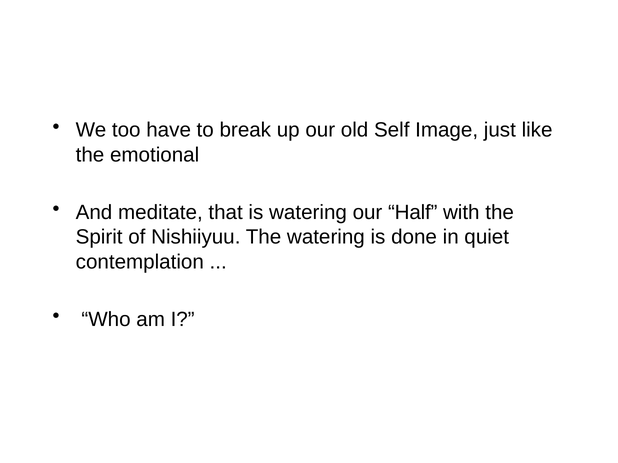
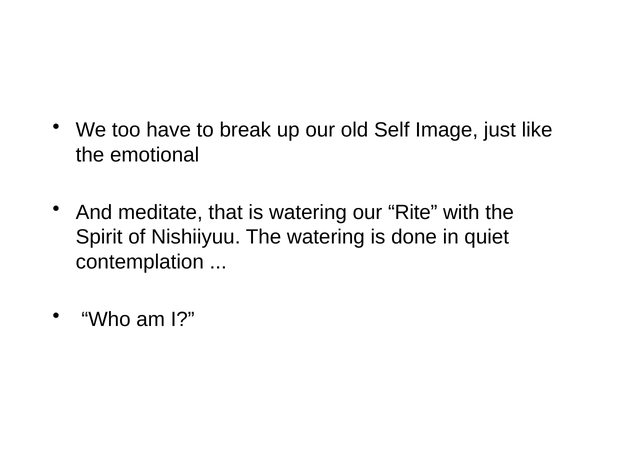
Half: Half -> Rite (413, 213)
